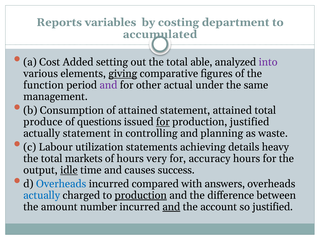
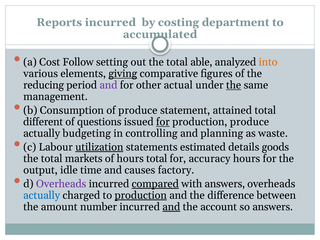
Reports variables: variables -> incurred (110, 22)
Added: Added -> Follow (78, 62)
into colour: purple -> orange (268, 62)
function: function -> reducing (44, 85)
the underline: none -> present (234, 85)
of attained: attained -> produce (138, 110)
produce: produce -> different (43, 122)
production justified: justified -> produce (250, 122)
actually statement: statement -> budgeting (87, 133)
utilization underline: none -> present (99, 147)
achieving: achieving -> estimated (203, 147)
heavy: heavy -> goods (275, 147)
hours very: very -> total (157, 159)
idle underline: present -> none (69, 170)
success: success -> factory (176, 170)
Overheads colour: blue -> purple (61, 184)
compared underline: none -> present (155, 184)
so justified: justified -> answers (273, 207)
